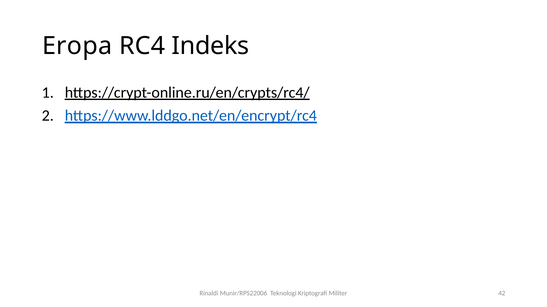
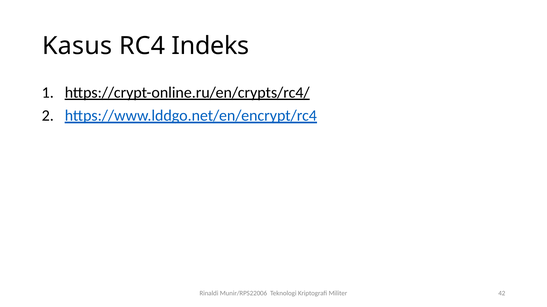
Eropa: Eropa -> Kasus (77, 46)
